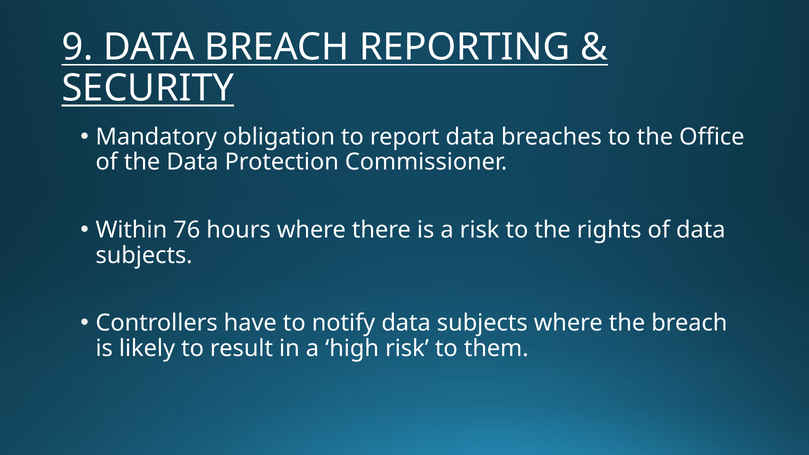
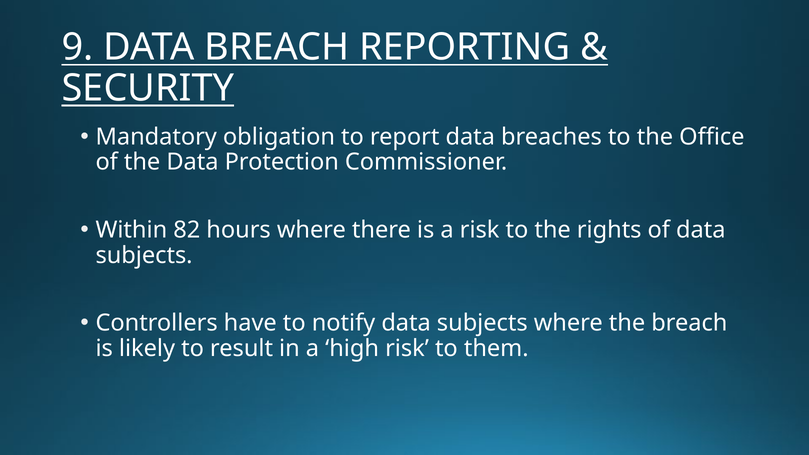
76: 76 -> 82 (187, 230)
